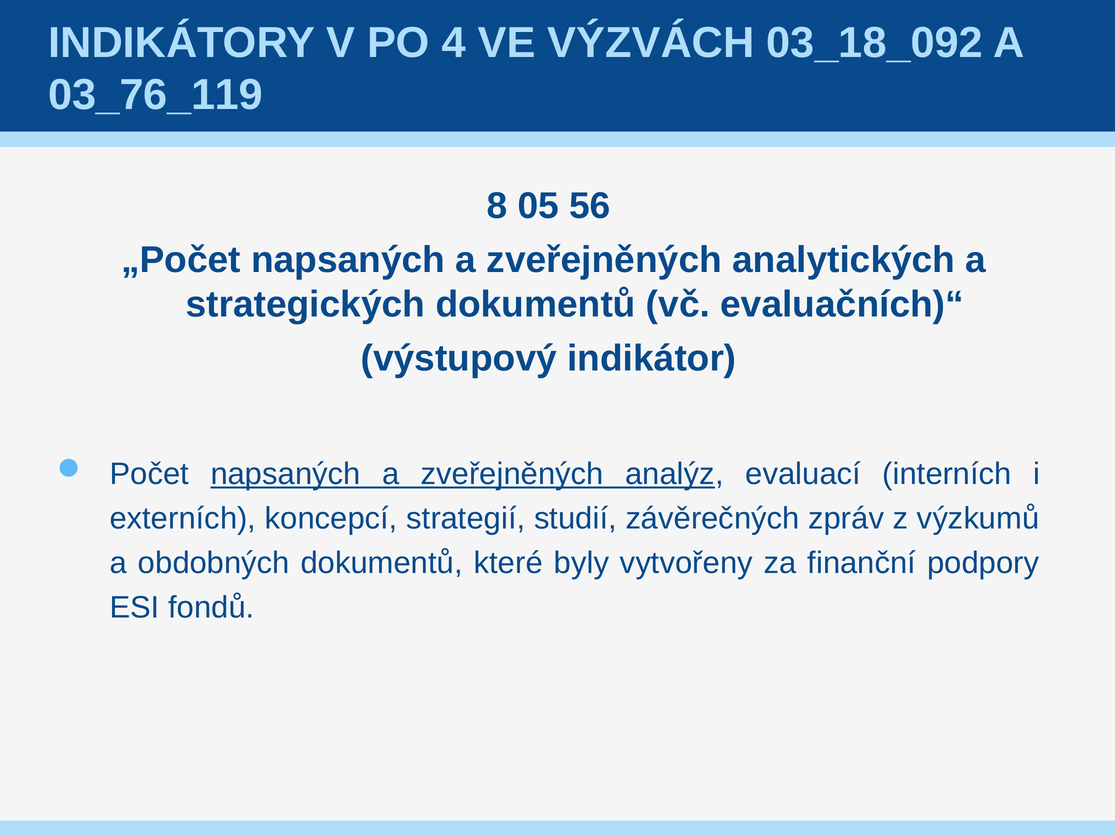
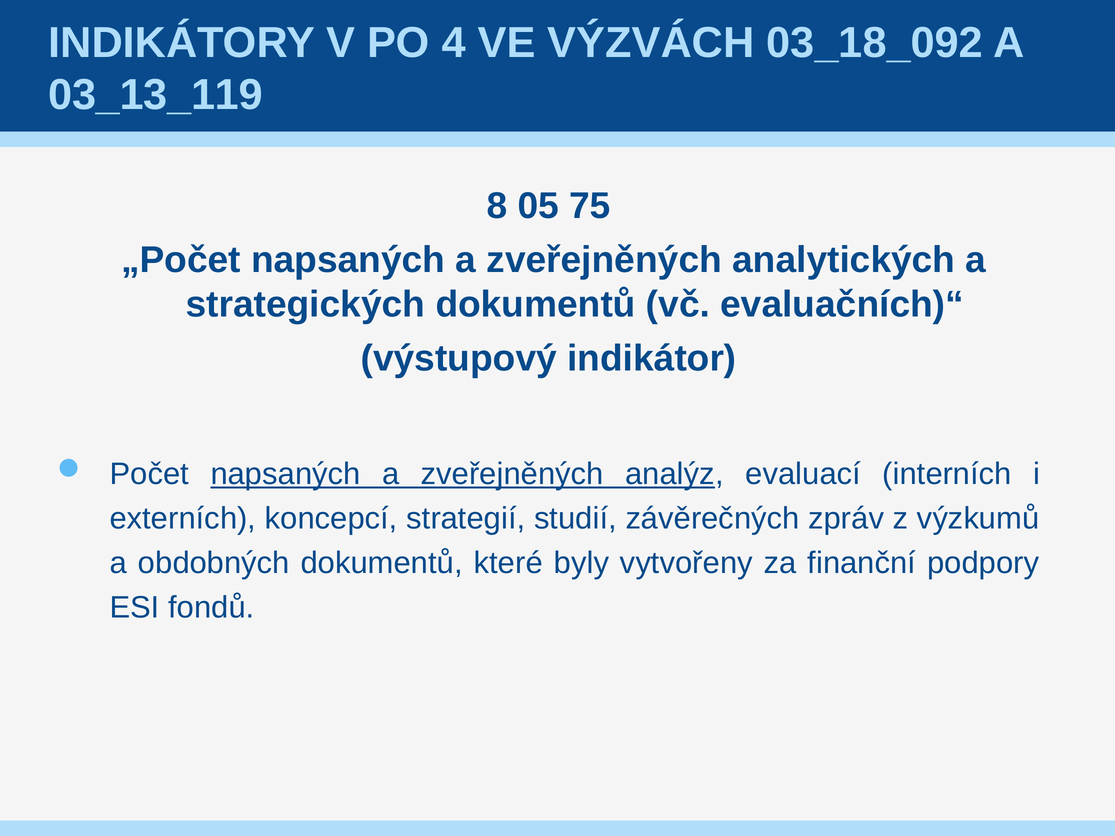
03_76_119: 03_76_119 -> 03_13_119 (156, 95)
56: 56 -> 75 (590, 206)
